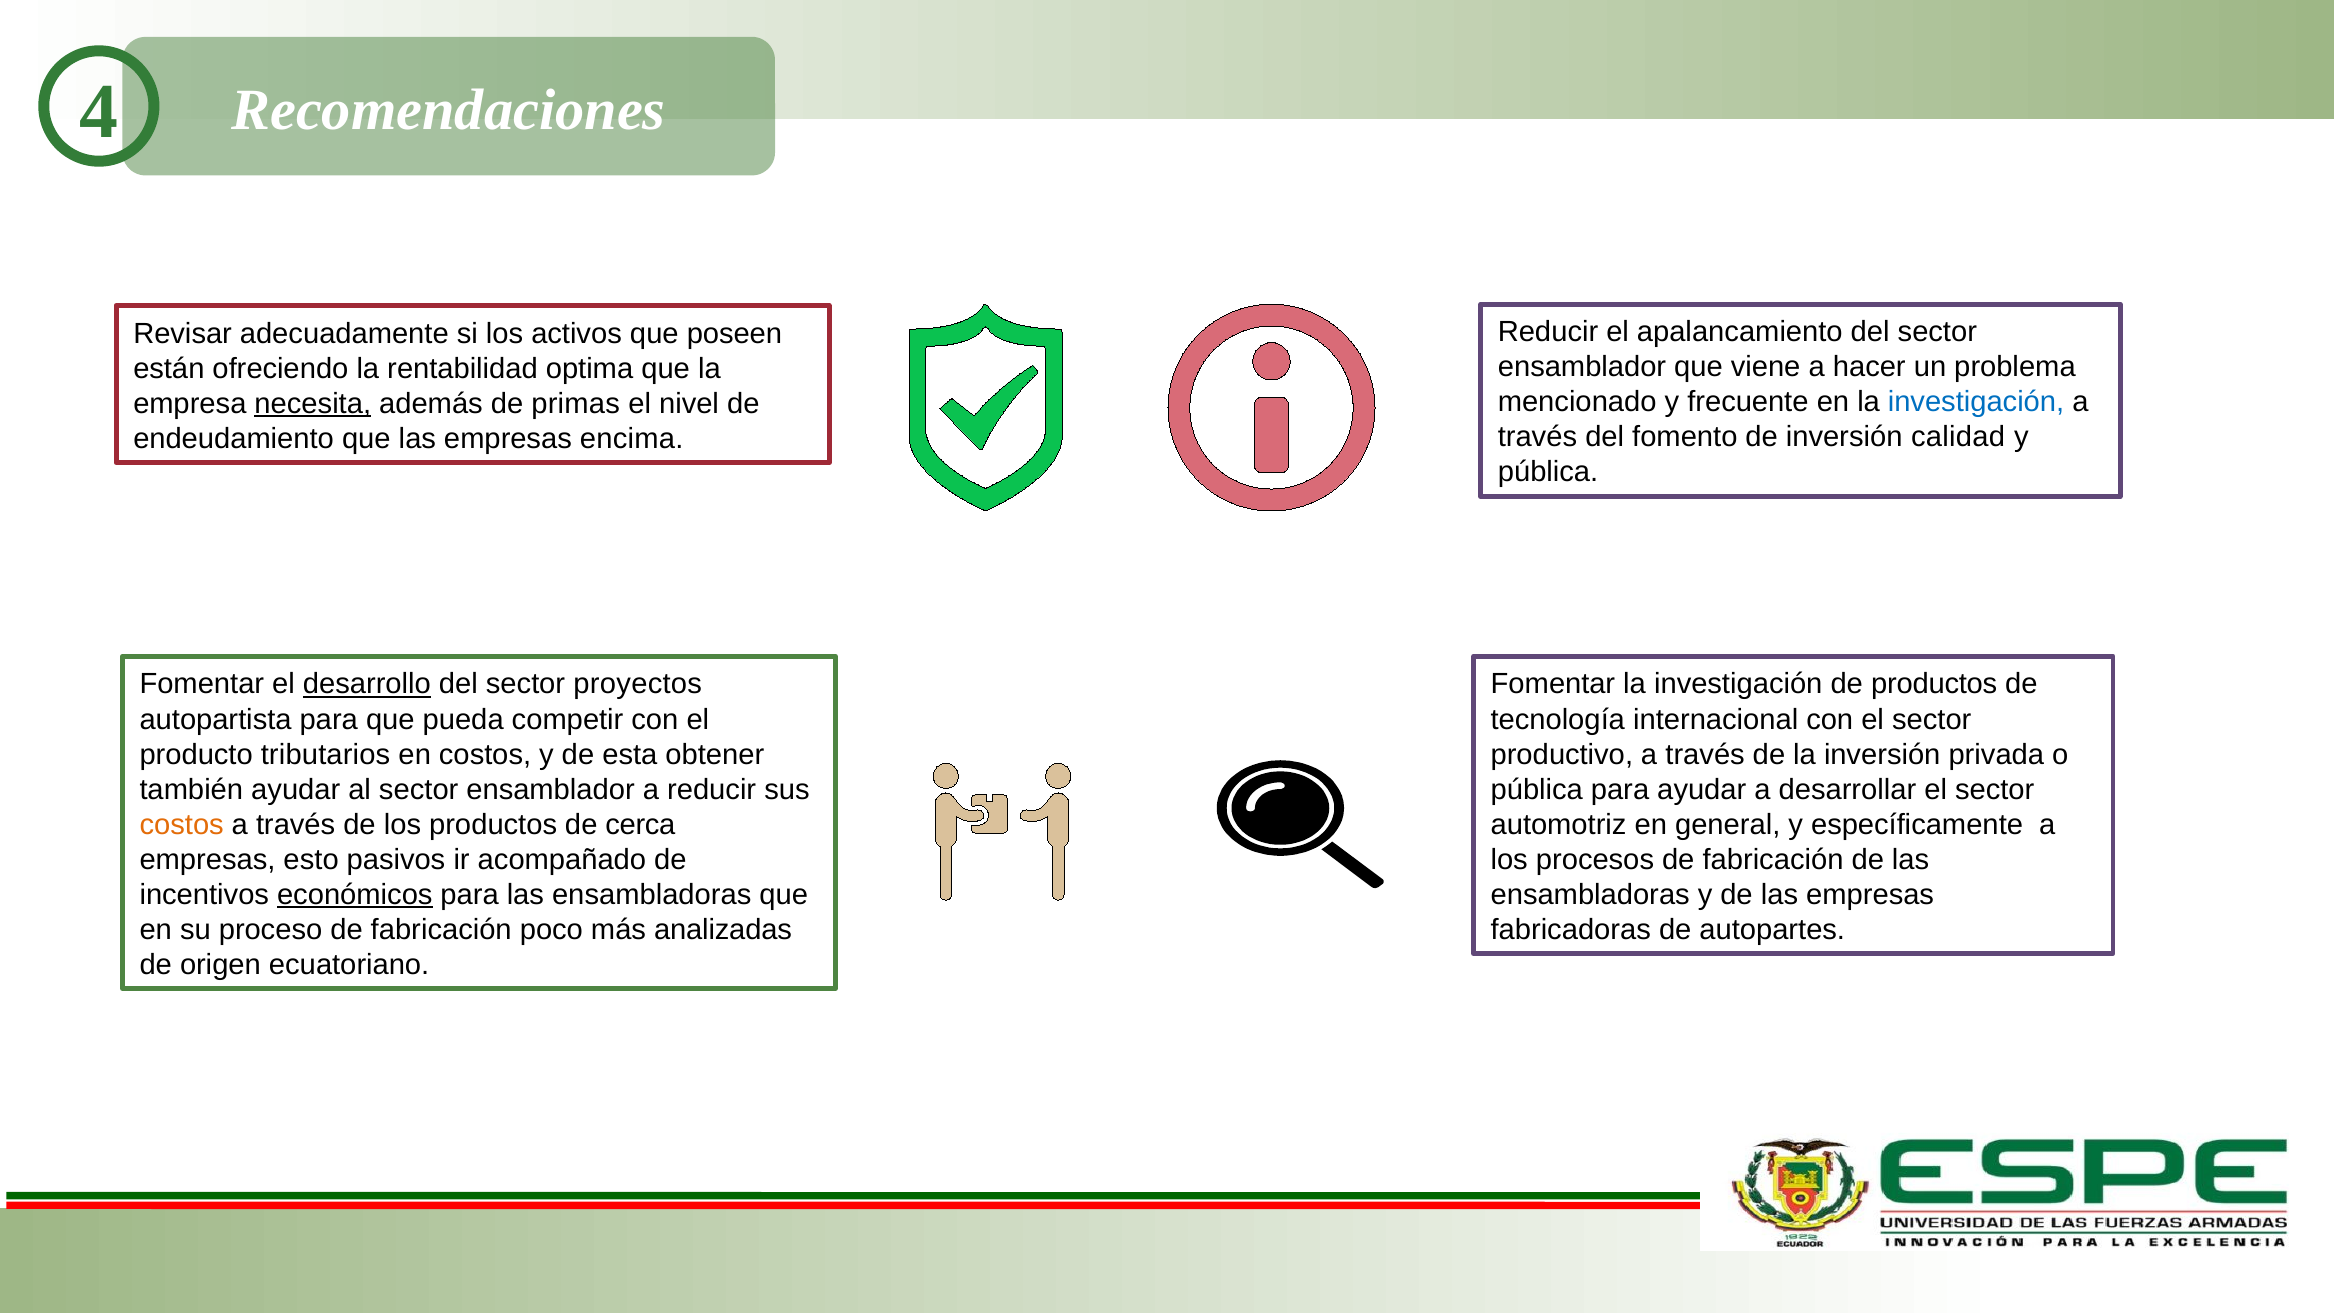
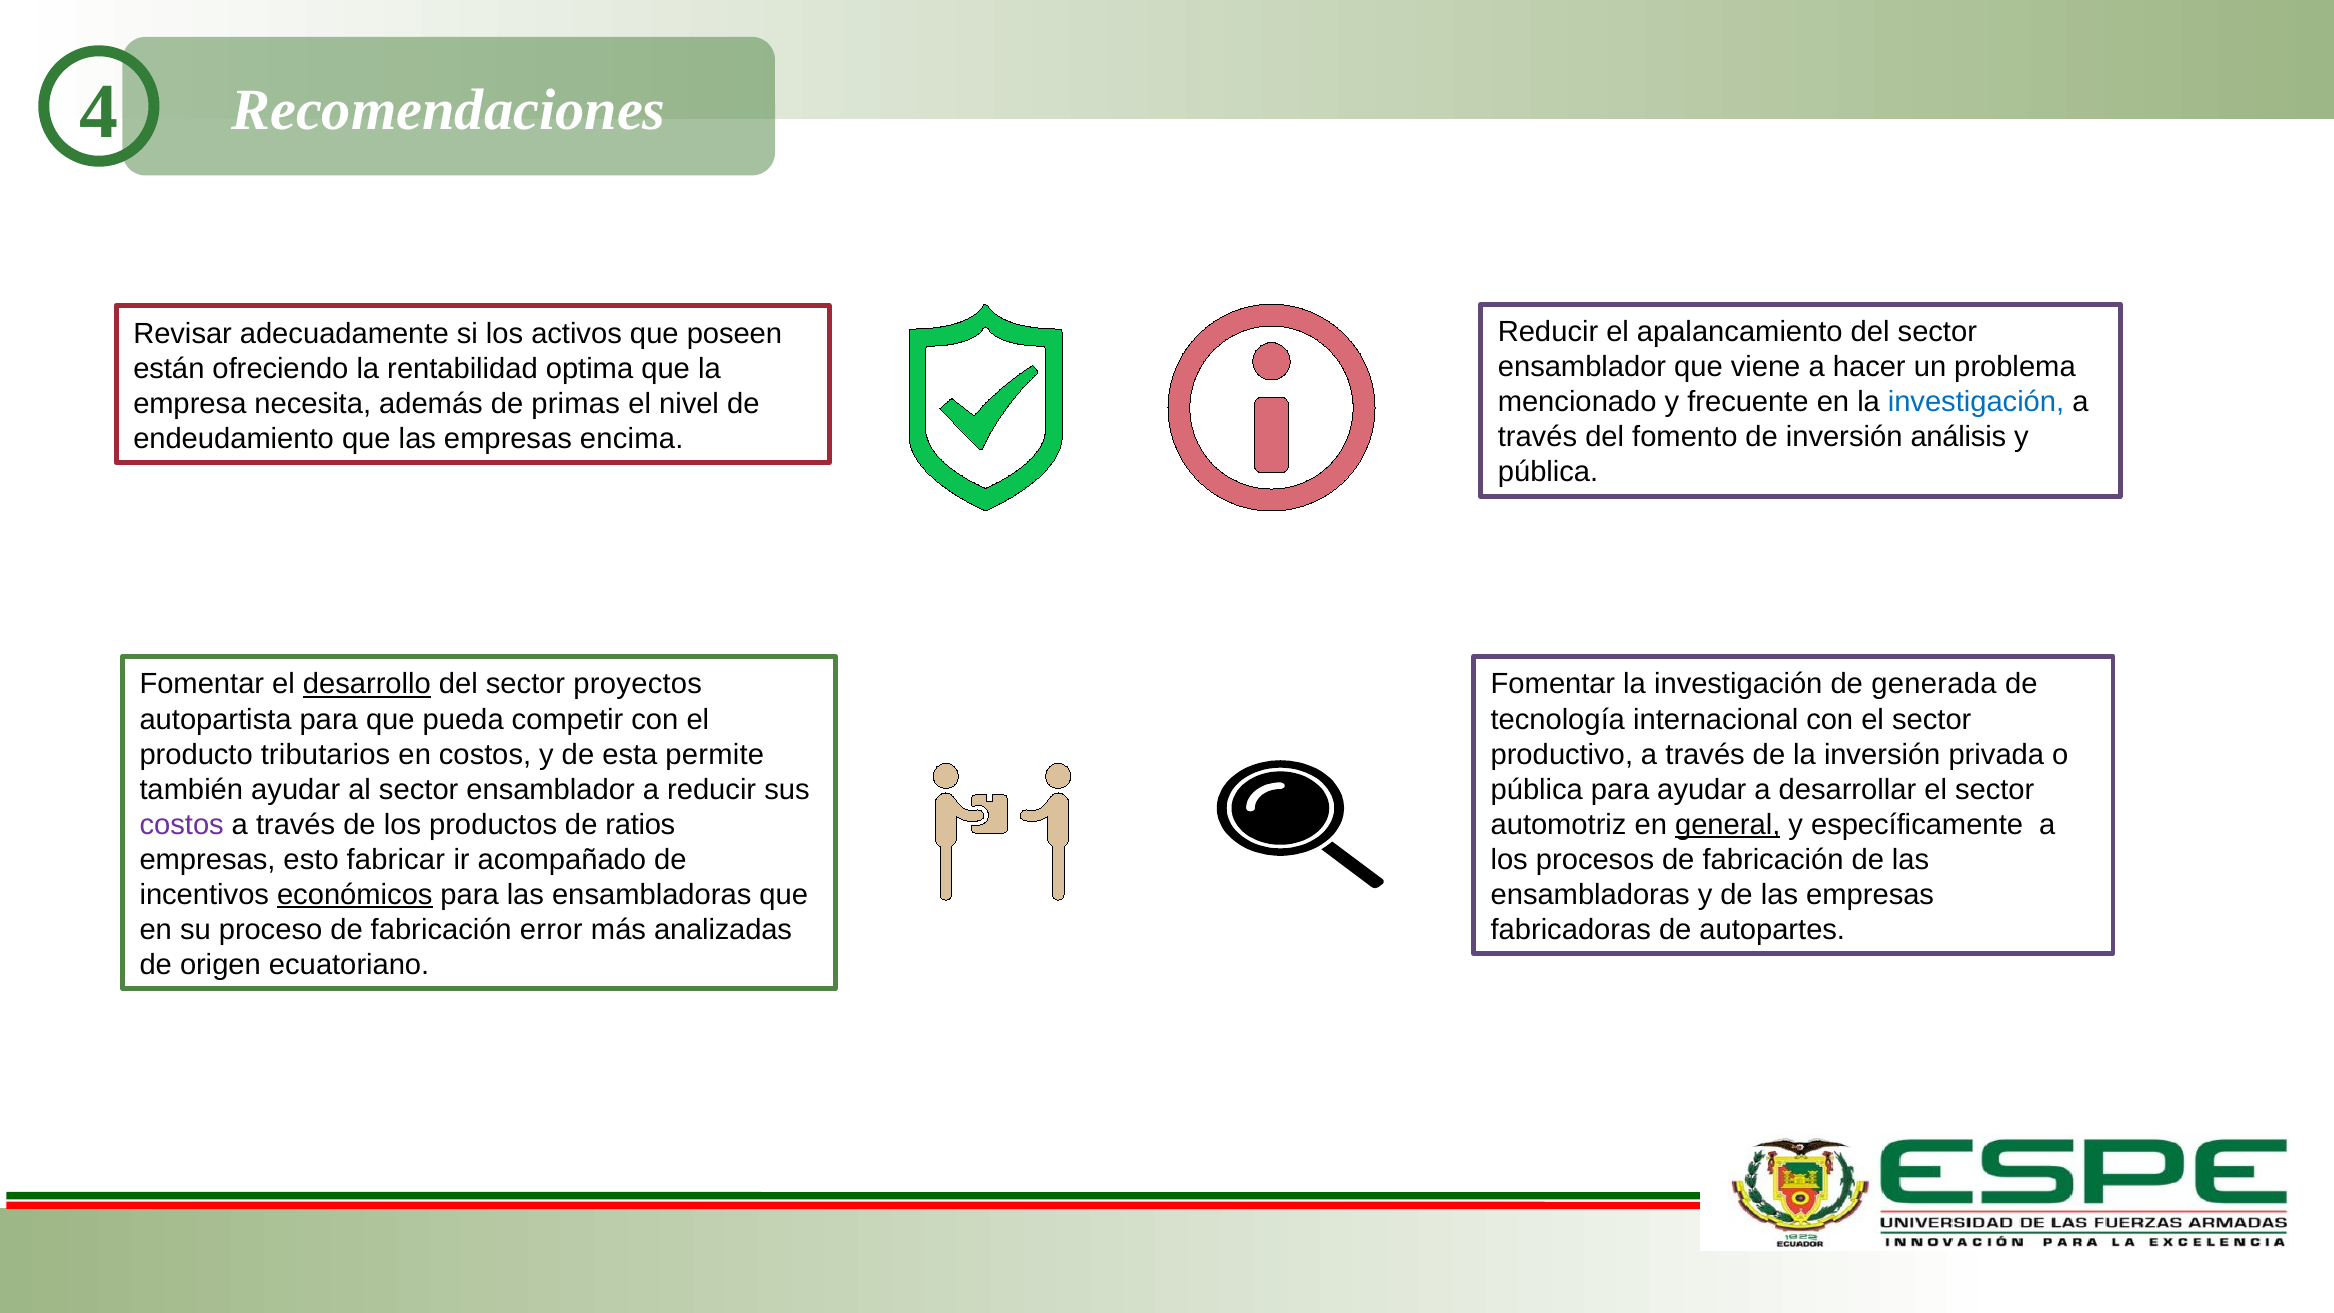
necesita underline: present -> none (313, 404)
calidad: calidad -> análisis (1958, 437)
de productos: productos -> generada (1934, 684)
obtener: obtener -> permite (715, 754)
costos colour: orange -> purple (182, 824)
cerca: cerca -> ratios (640, 824)
general underline: none -> present (1728, 824)
pasivos: pasivos -> fabricar (396, 859)
poco: poco -> error (551, 929)
